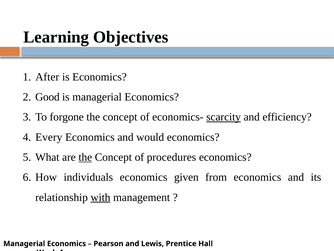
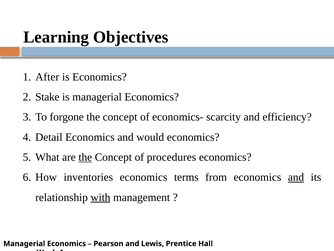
Good: Good -> Stake (47, 97)
scarcity underline: present -> none (224, 117)
Every: Every -> Detail (49, 137)
individuals: individuals -> inventories (88, 177)
given: given -> terms (186, 177)
and underline: none -> present (296, 177)
